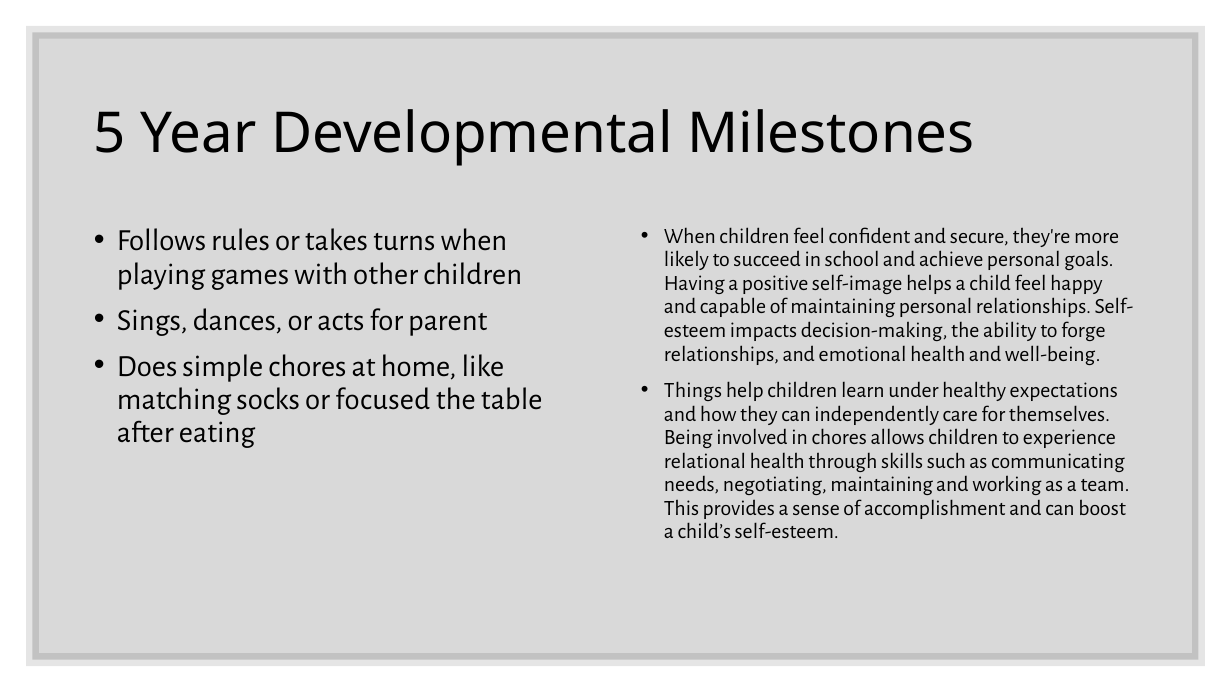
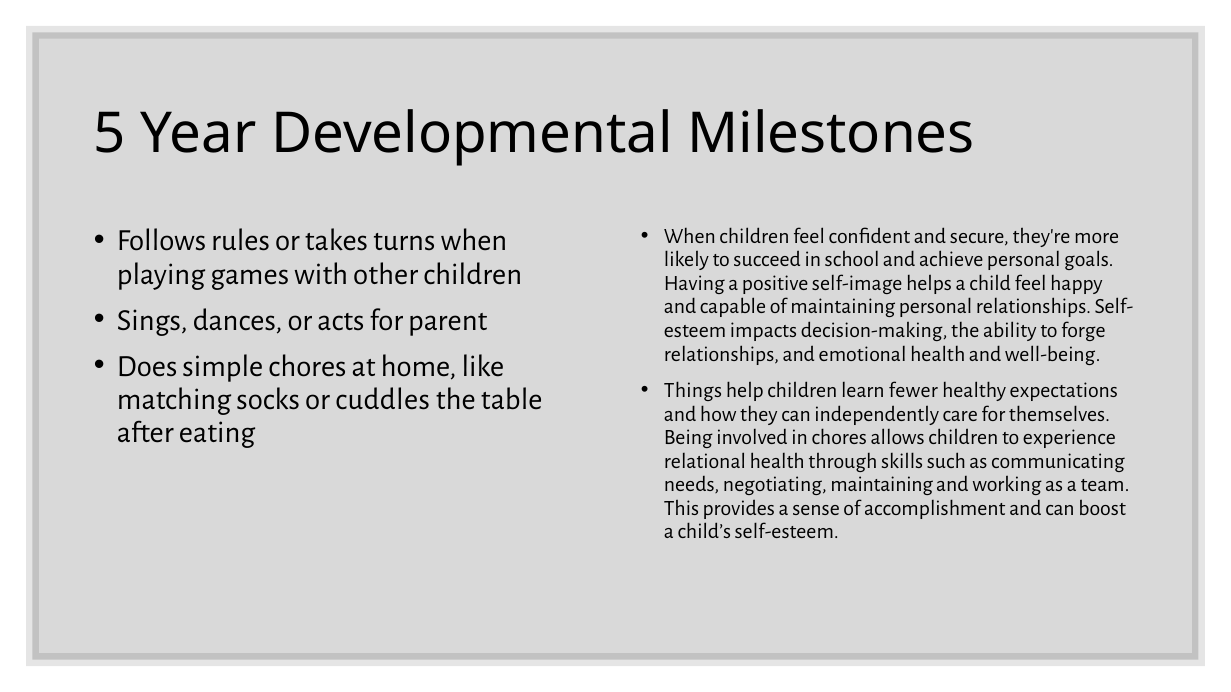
under: under -> fewer (913, 390)
focused: focused -> cuddles (383, 399)
